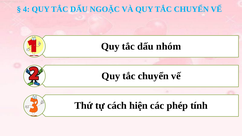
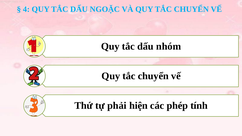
cách: cách -> phải (117, 106)
